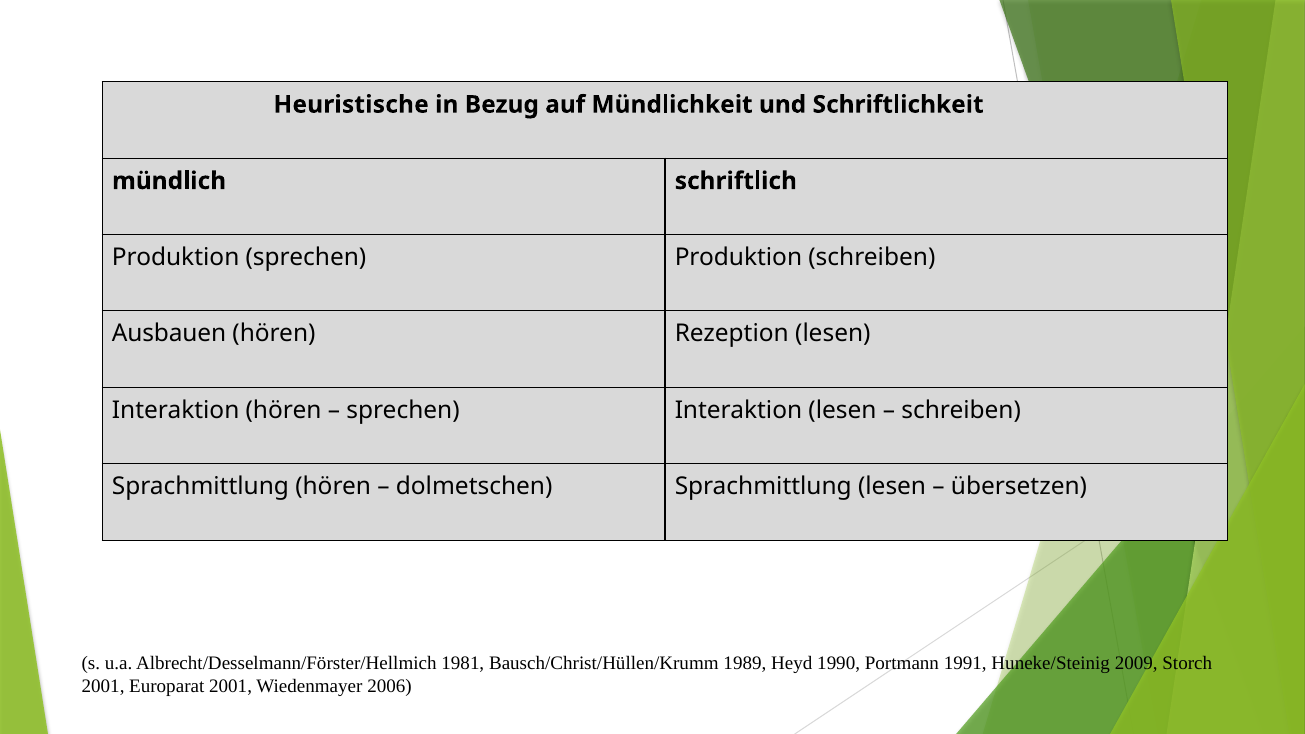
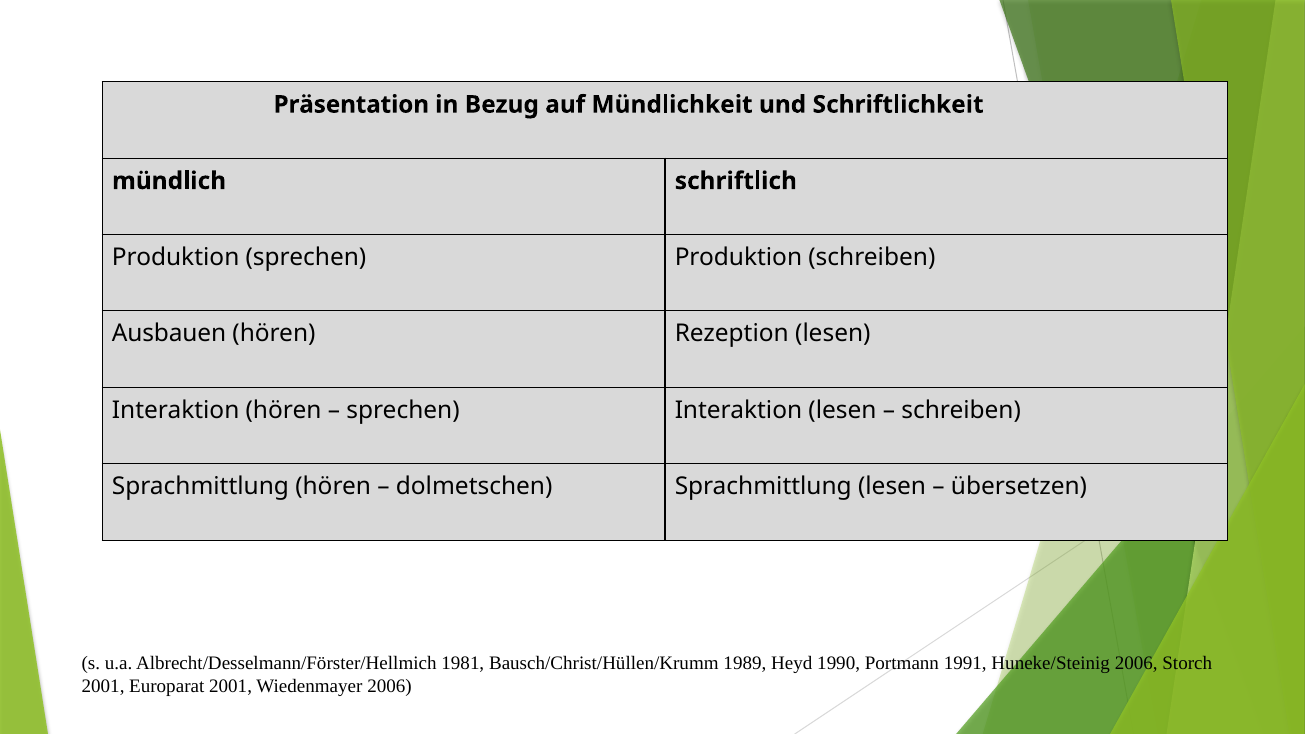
Heuristische: Heuristische -> Präsentation (351, 105)
Huneke/Steinig 2009: 2009 -> 2006 (1136, 663)
